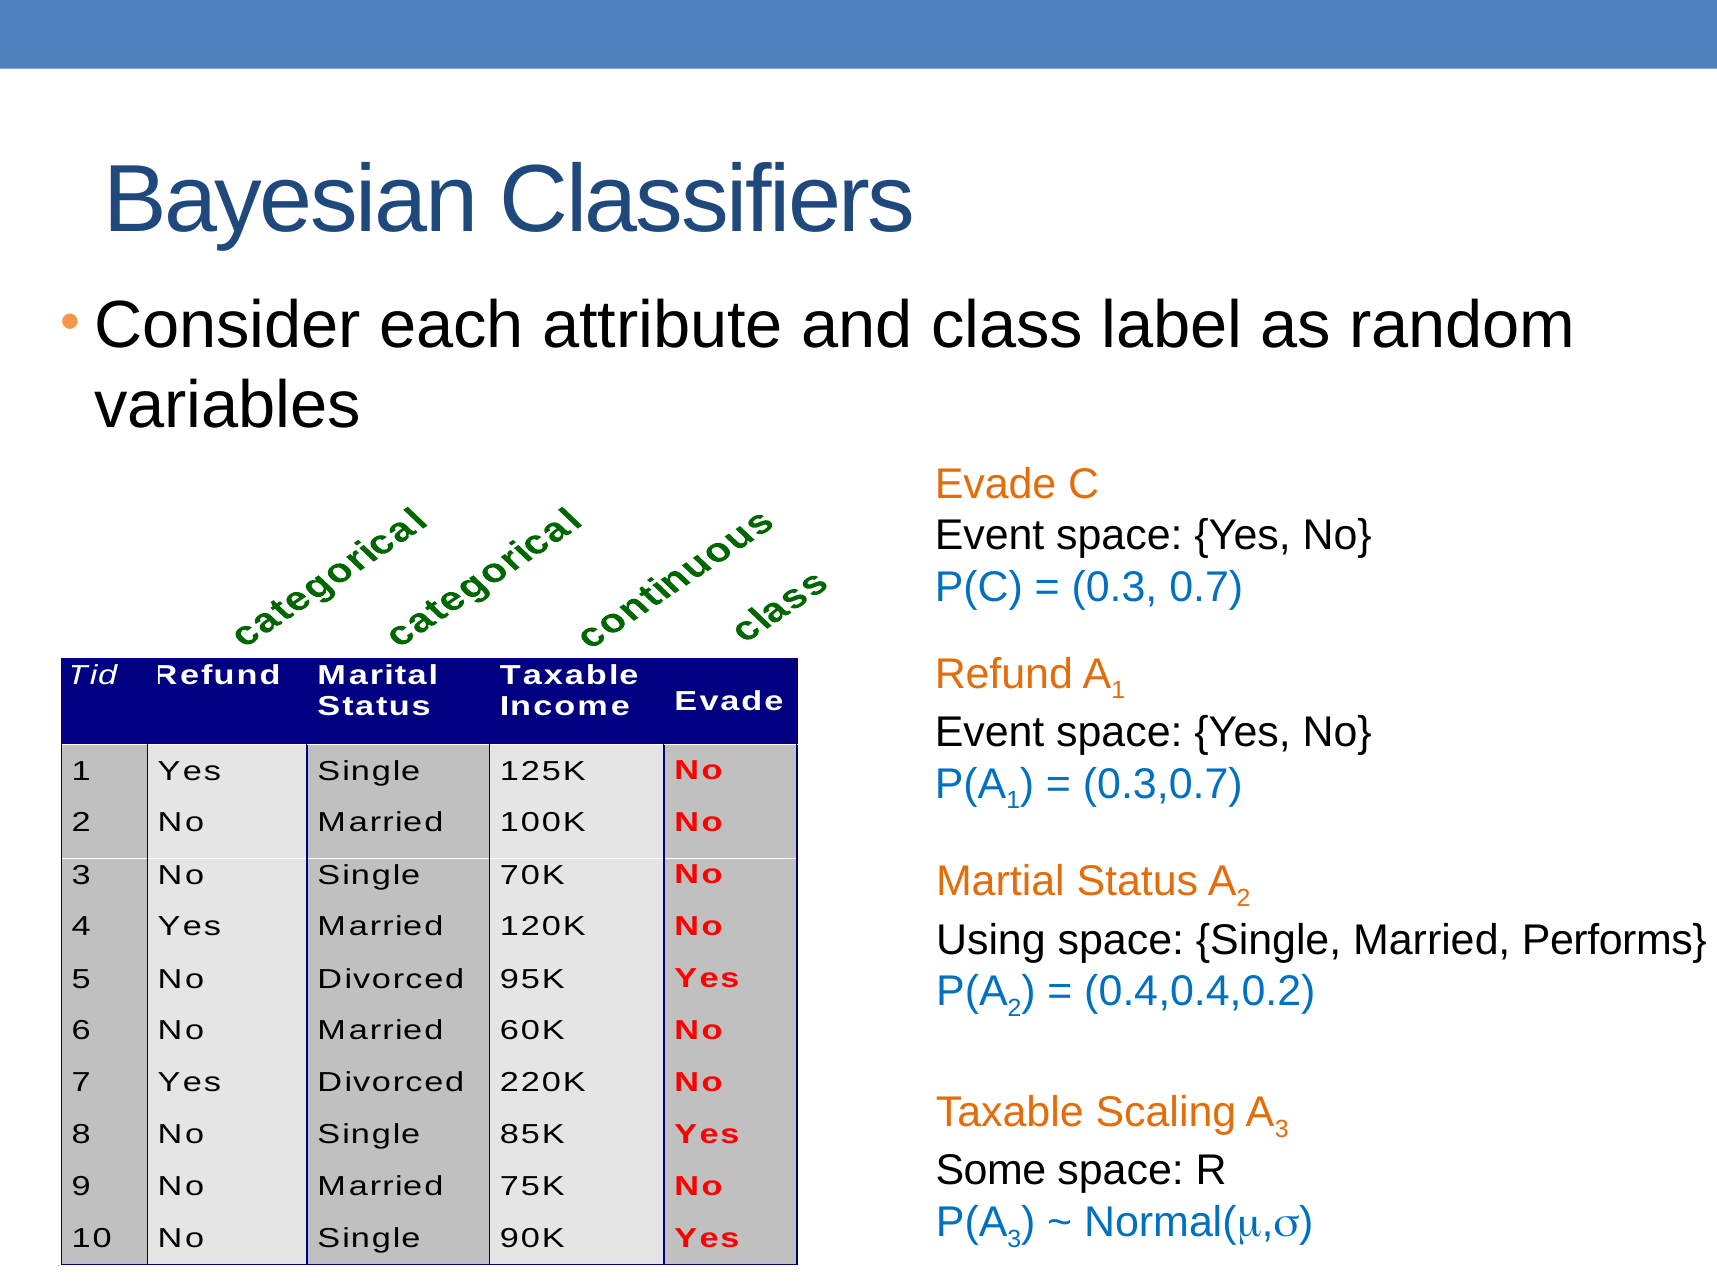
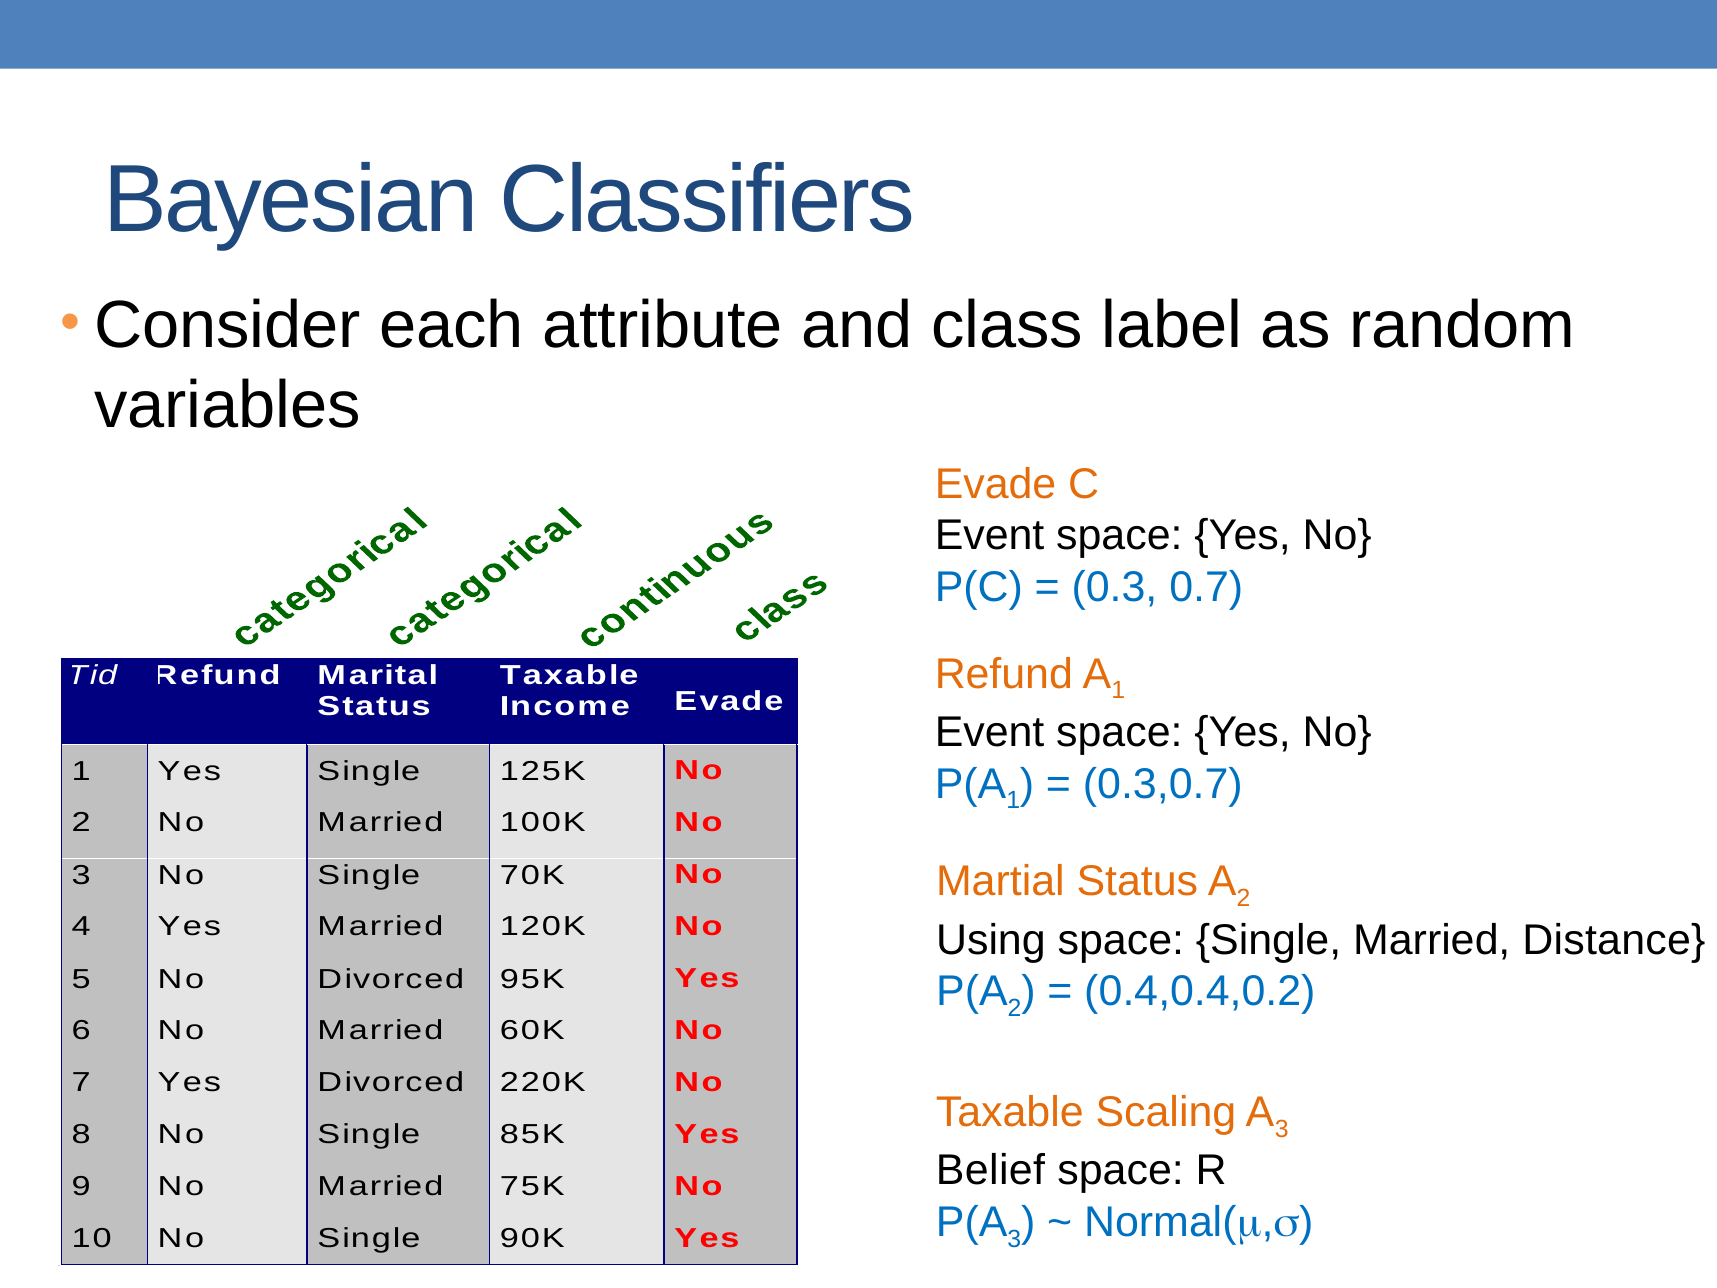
Performs: Performs -> Distance (1614, 940)
Some: Some -> Belief (991, 1170)
